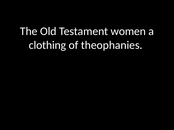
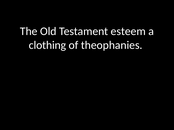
women: women -> esteem (128, 31)
